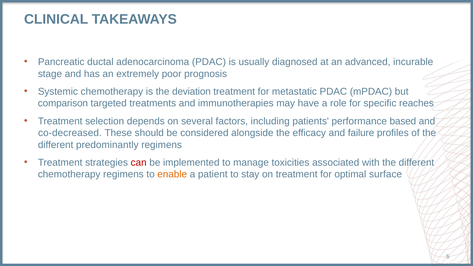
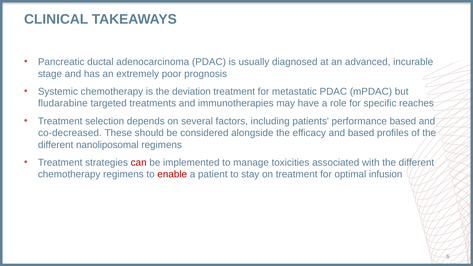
comparison: comparison -> fludarabine (63, 103)
and failure: failure -> based (361, 133)
predominantly: predominantly -> nanoliposomal (107, 145)
enable colour: orange -> red (172, 174)
surface: surface -> infusion (386, 174)
